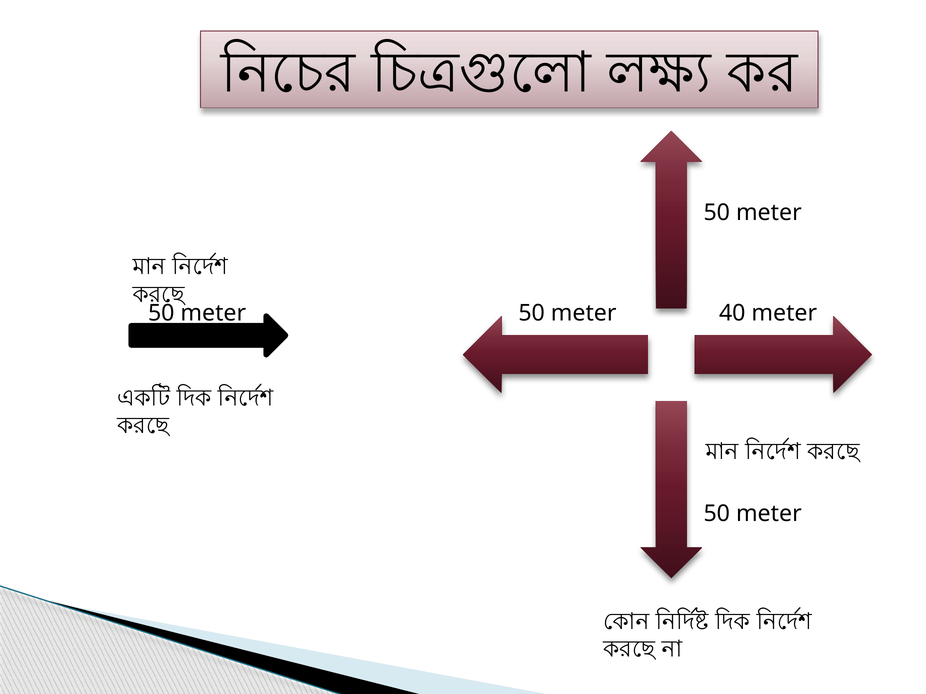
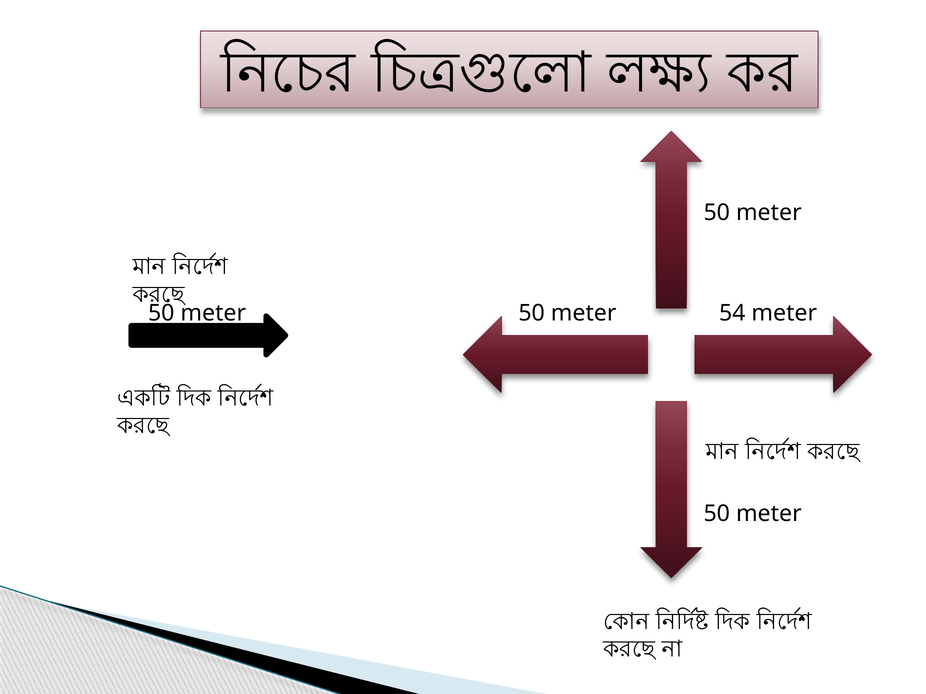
40: 40 -> 54 (732, 313)
